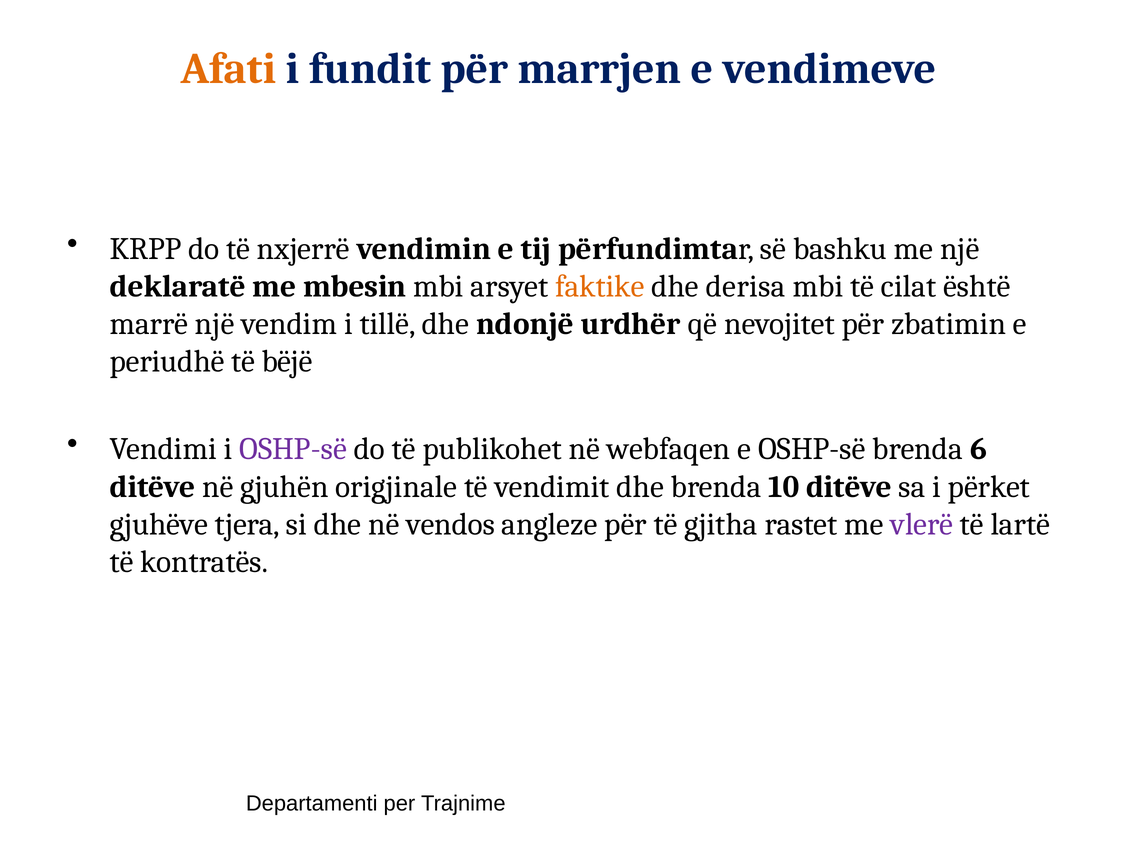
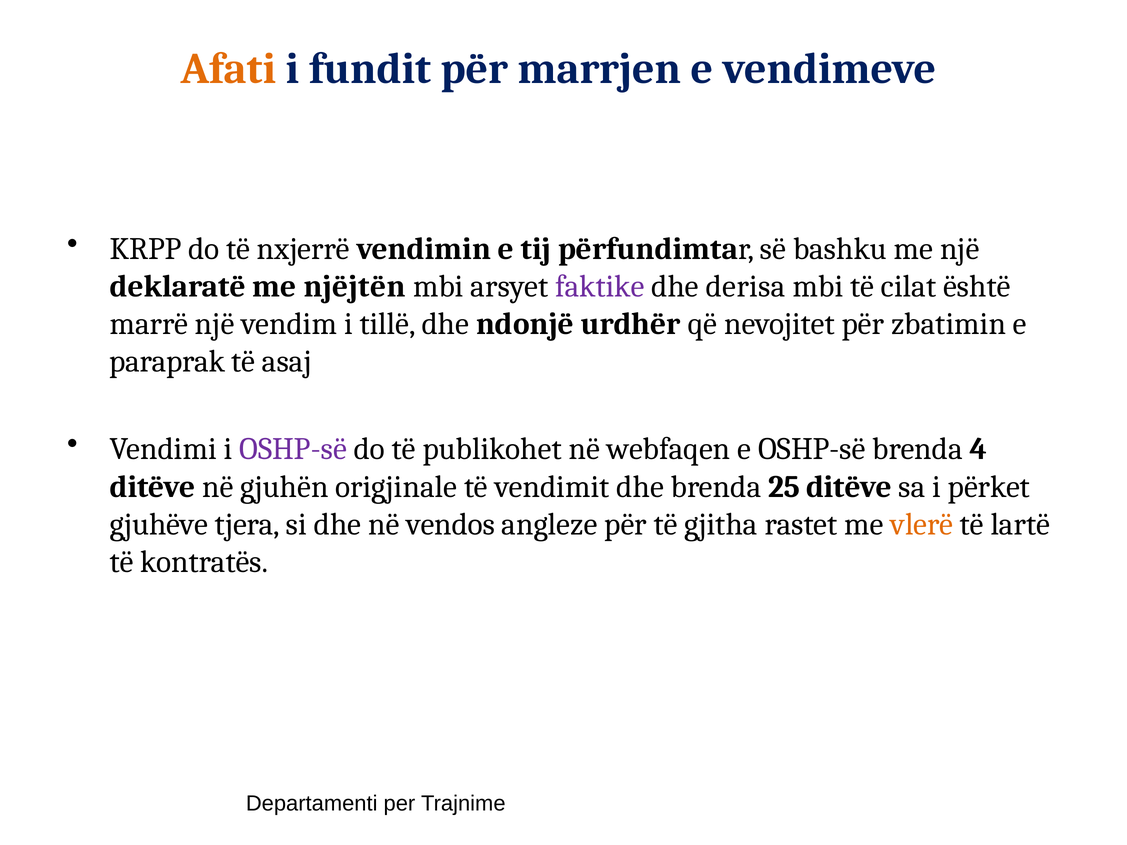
mbesin: mbesin -> njëjtën (355, 286)
faktike colour: orange -> purple (600, 286)
periudhë: periudhë -> paraprak (167, 362)
bëjë: bëjë -> asaj (287, 362)
6: 6 -> 4 (978, 449)
10: 10 -> 25 (784, 487)
vlerë colour: purple -> orange (922, 524)
